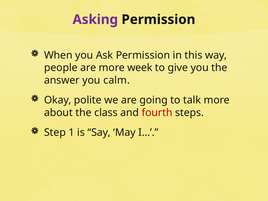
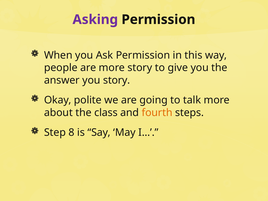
more week: week -> story (140, 68)
you calm: calm -> story (117, 80)
fourth colour: red -> orange (157, 113)
1: 1 -> 8 (71, 133)
